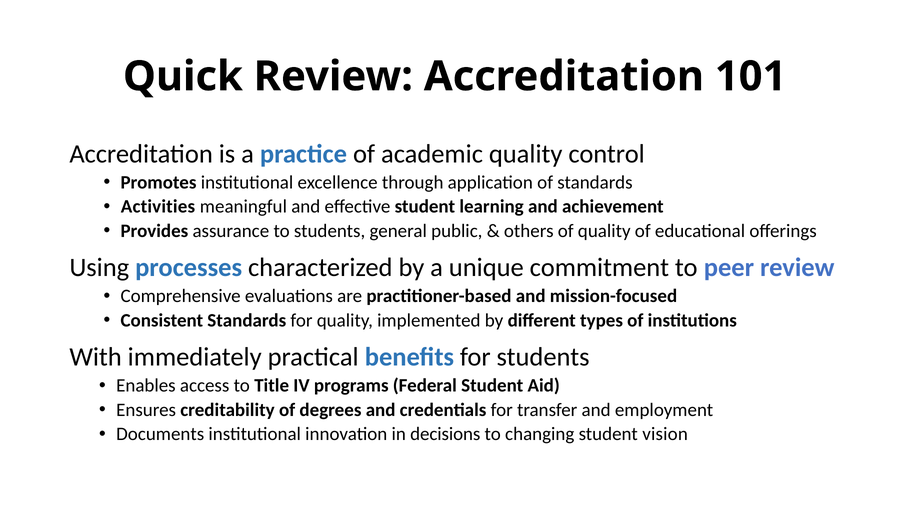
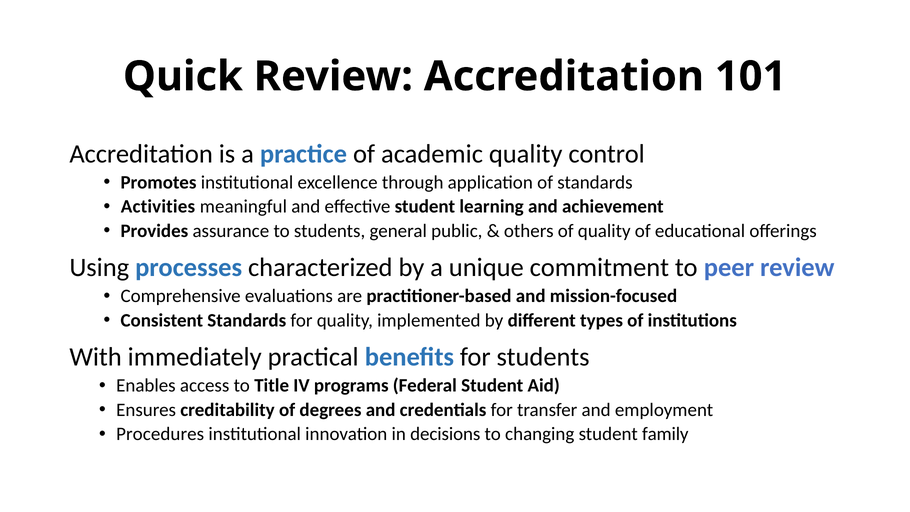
Documents: Documents -> Procedures (160, 434)
vision: vision -> family (665, 434)
